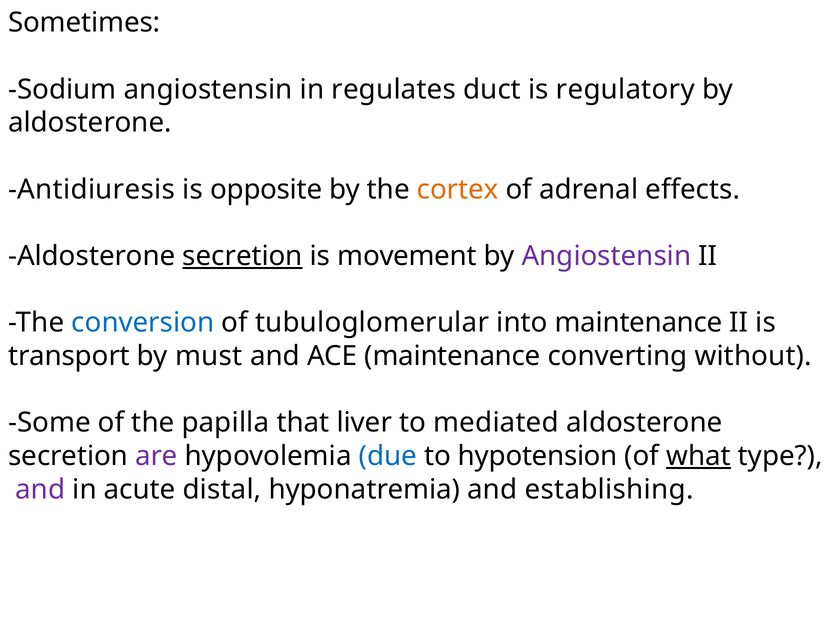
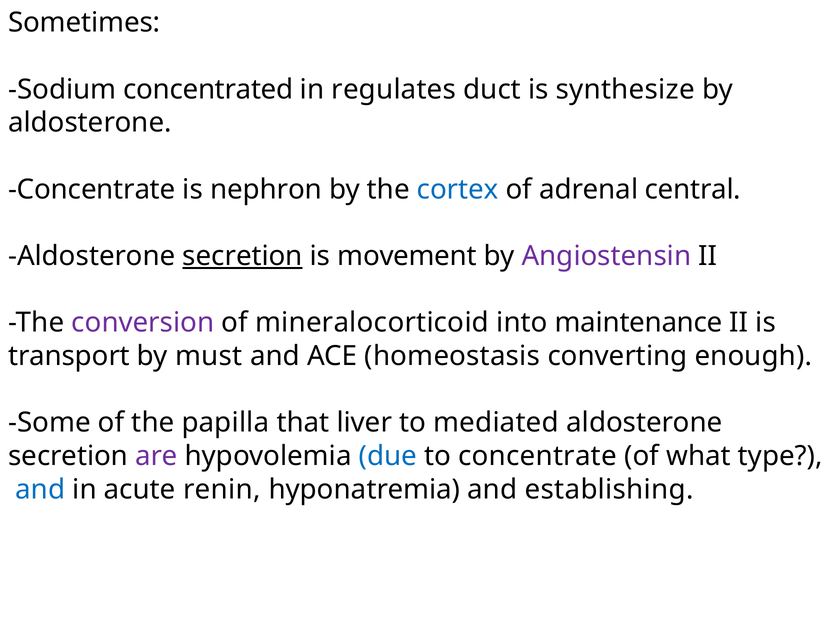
Sodium angiostensin: angiostensin -> concentrated (208, 89)
regulatory: regulatory -> synthesize (625, 89)
Antidiuresis: Antidiuresis -> Concentrate (92, 189)
opposite: opposite -> nephron (266, 189)
cortex colour: orange -> blue (458, 189)
effects: effects -> central (693, 189)
conversion colour: blue -> purple (143, 323)
tubuloglomerular: tubuloglomerular -> mineralocorticoid (372, 323)
ACE maintenance: maintenance -> homeostasis (452, 356)
without: without -> enough (753, 356)
to hypotension: hypotension -> concentrate (538, 456)
what underline: present -> none (698, 456)
and colour: purple -> blue (40, 489)
distal: distal -> renin (222, 489)
